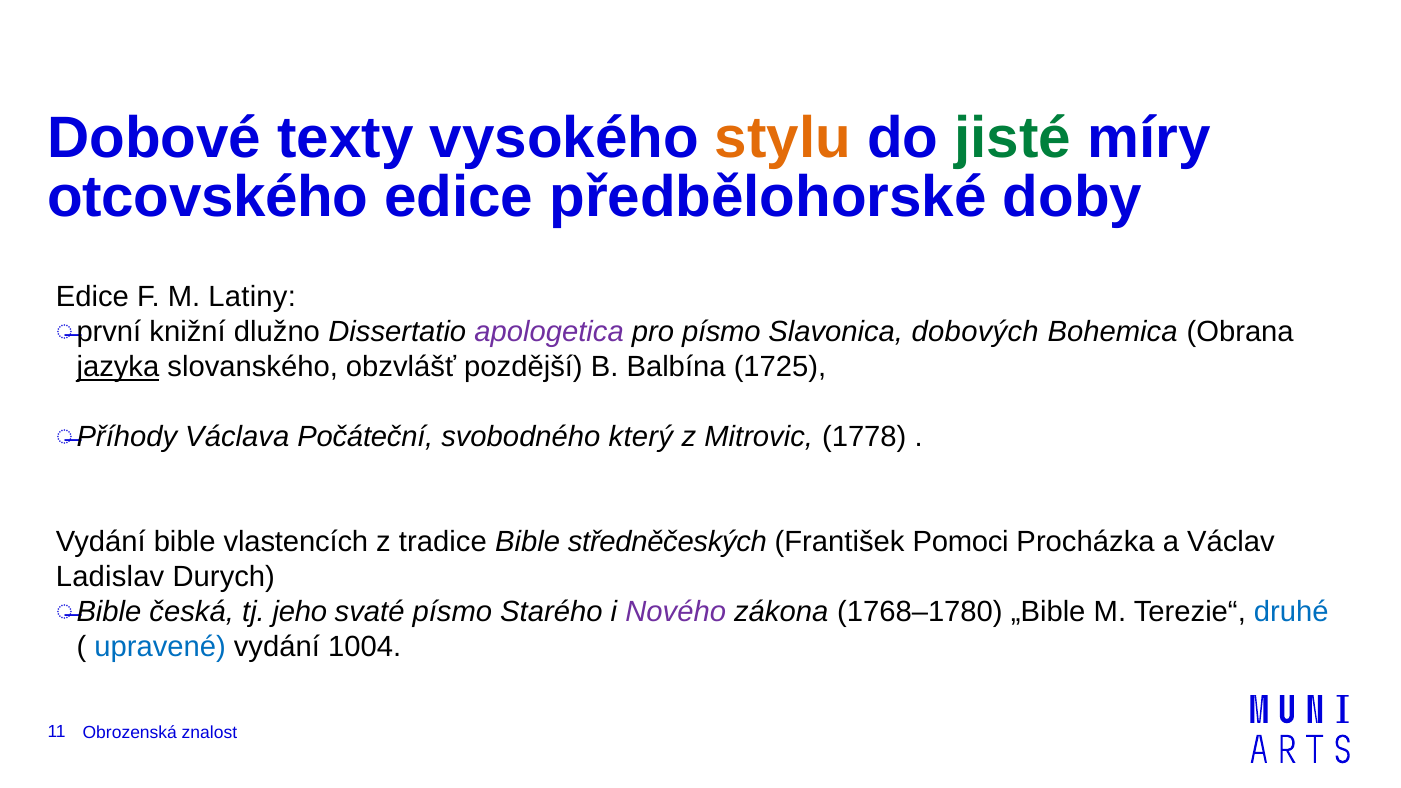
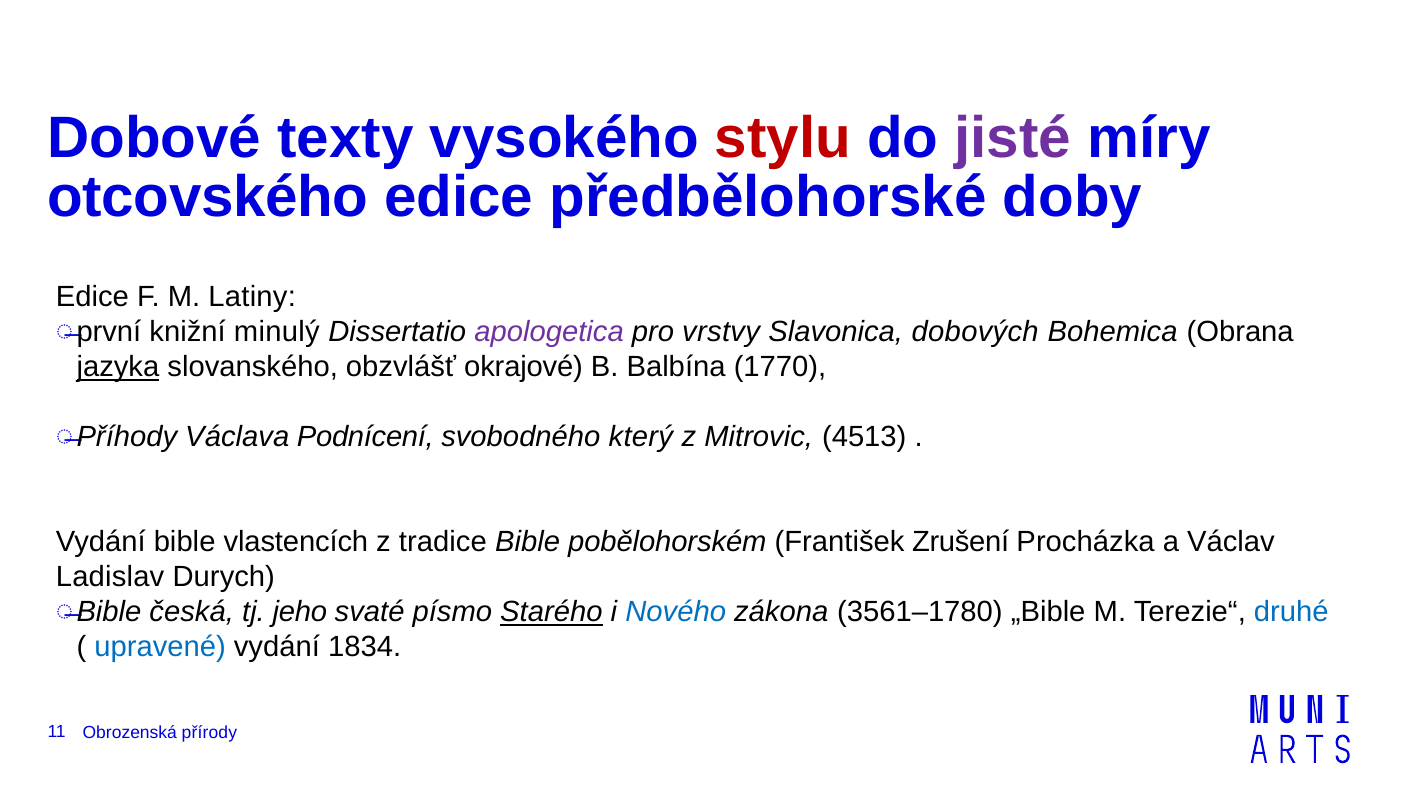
stylu colour: orange -> red (783, 139)
jisté colour: green -> purple (1013, 139)
dlužno: dlužno -> minulý (277, 332)
pro písmo: písmo -> vrstvy (721, 332)
pozdější: pozdější -> okrajové (524, 367)
1725: 1725 -> 1770 (780, 367)
Počáteční: Počáteční -> Podnícení (365, 437)
1778: 1778 -> 4513 (864, 437)
středněčeských: středněčeských -> pobělohorském (667, 542)
Pomoci: Pomoci -> Zrušení (961, 542)
Starého underline: none -> present (551, 612)
Nového colour: purple -> blue (676, 612)
1768–1780: 1768–1780 -> 3561–1780 (920, 612)
1004: 1004 -> 1834 (365, 647)
znalost: znalost -> přírody (209, 733)
